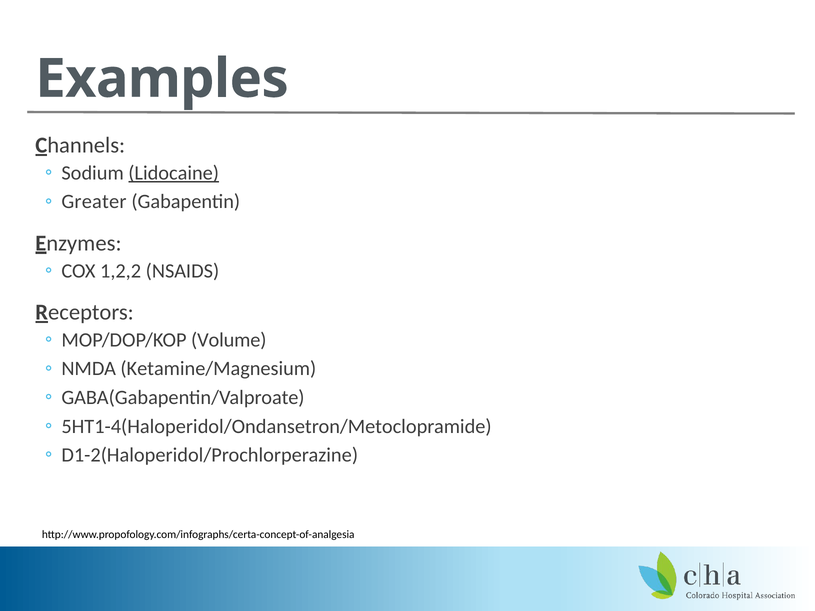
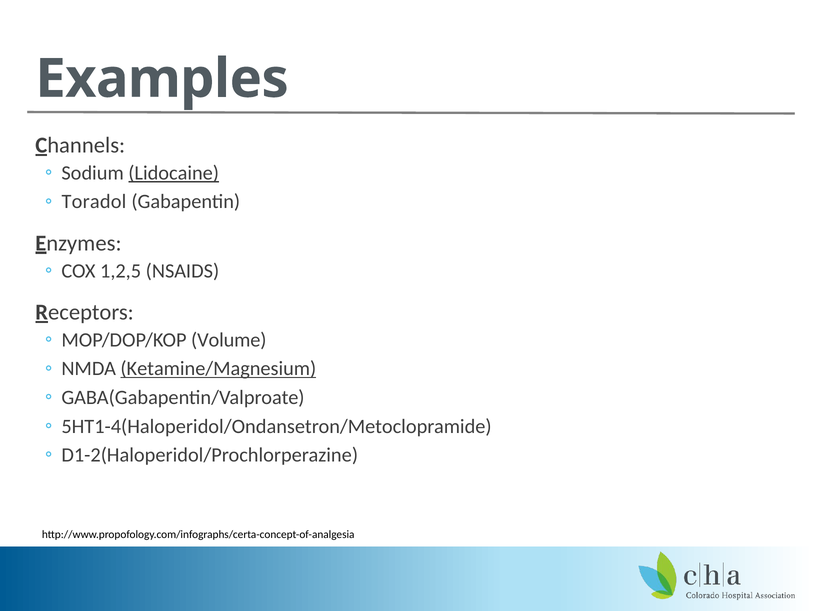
Greater: Greater -> Toradol (94, 202)
1,2,2: 1,2,2 -> 1,2,5 (121, 271)
Ketamine/Magnesium underline: none -> present (218, 369)
